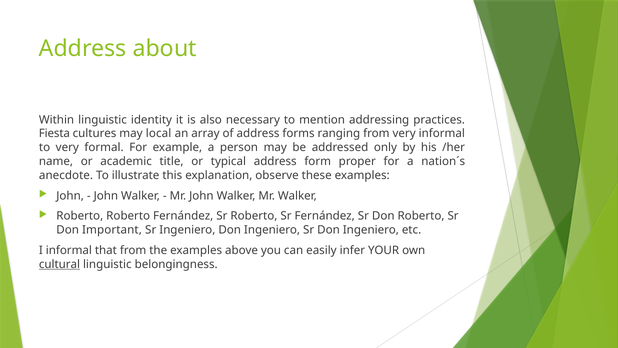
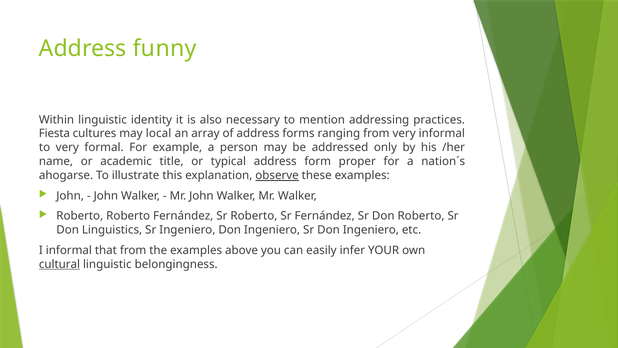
about: about -> funny (165, 49)
anecdote: anecdote -> ahogarse (66, 175)
observe underline: none -> present (277, 175)
Important: Important -> Linguistics (112, 230)
